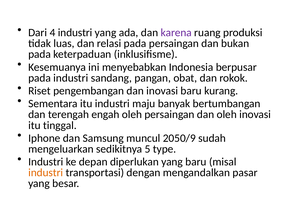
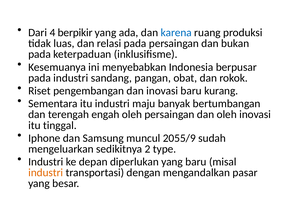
4 industri: industri -> berpikir (75, 33)
karena colour: purple -> blue (176, 33)
2050/9: 2050/9 -> 2055/9 (179, 138)
5: 5 -> 2 (148, 149)
